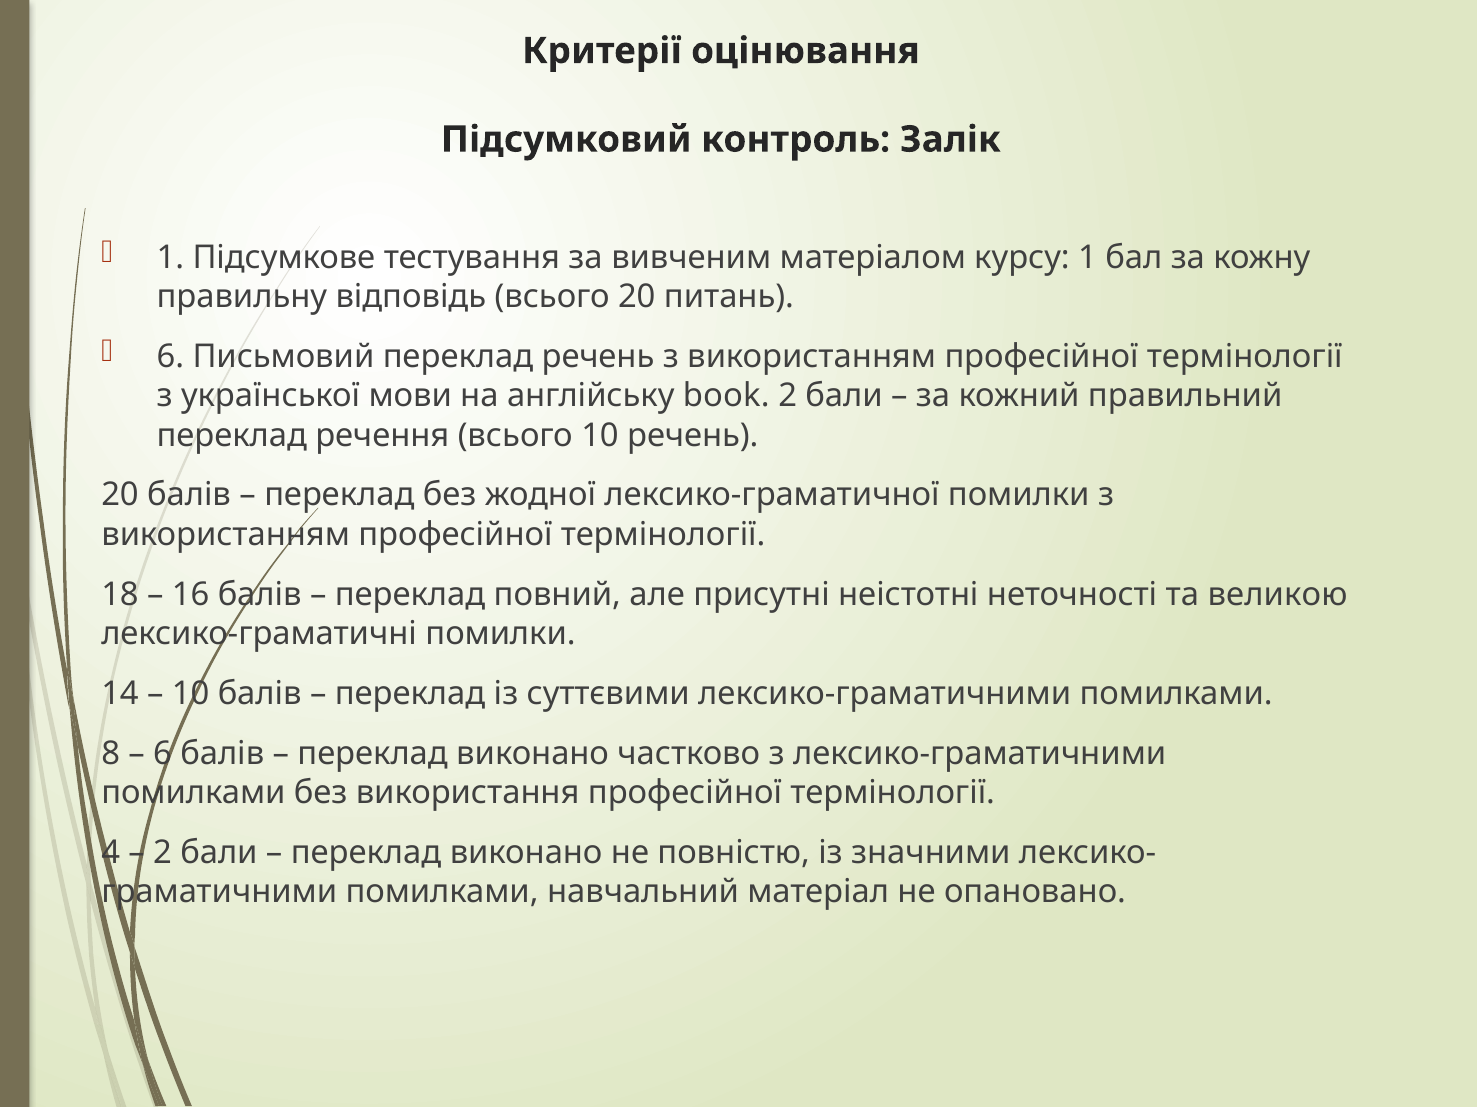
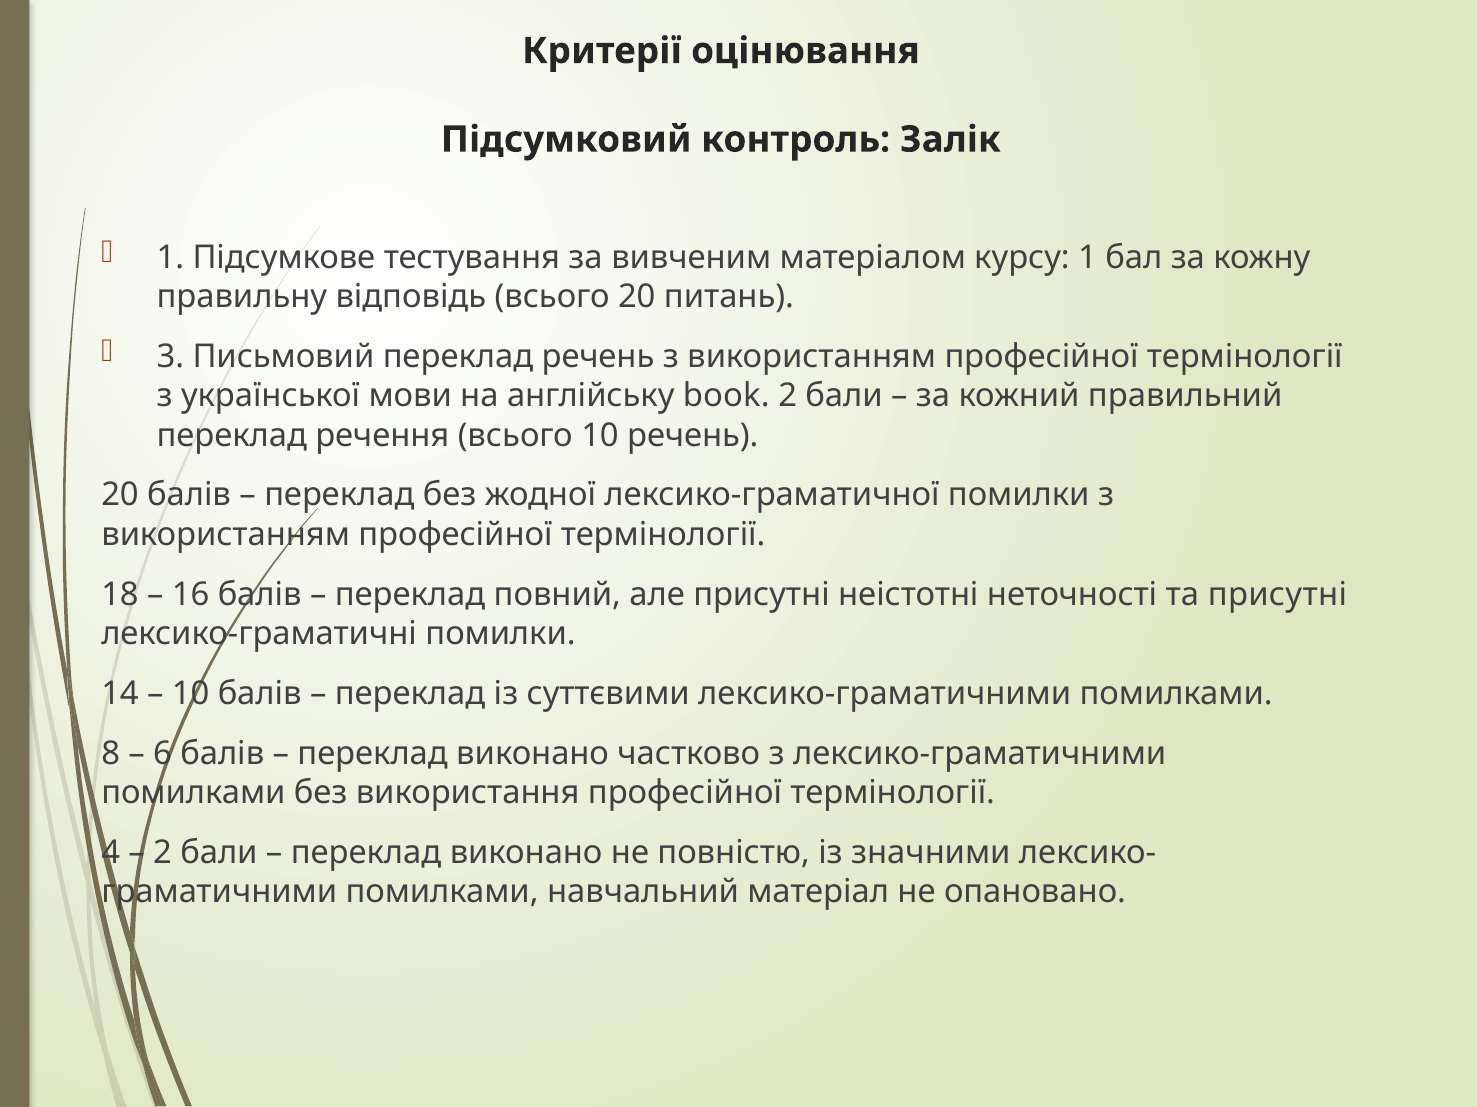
6: 6 -> 3 (170, 357)
та великою: великою -> присутні (1277, 595)
